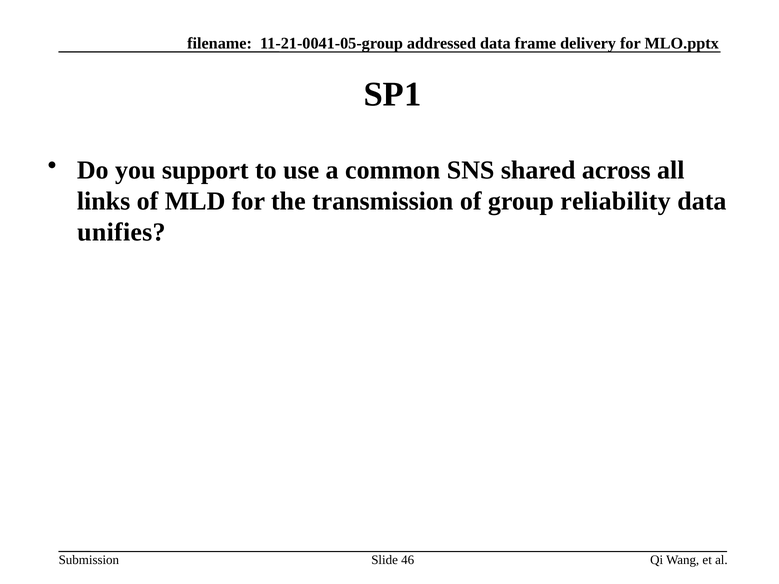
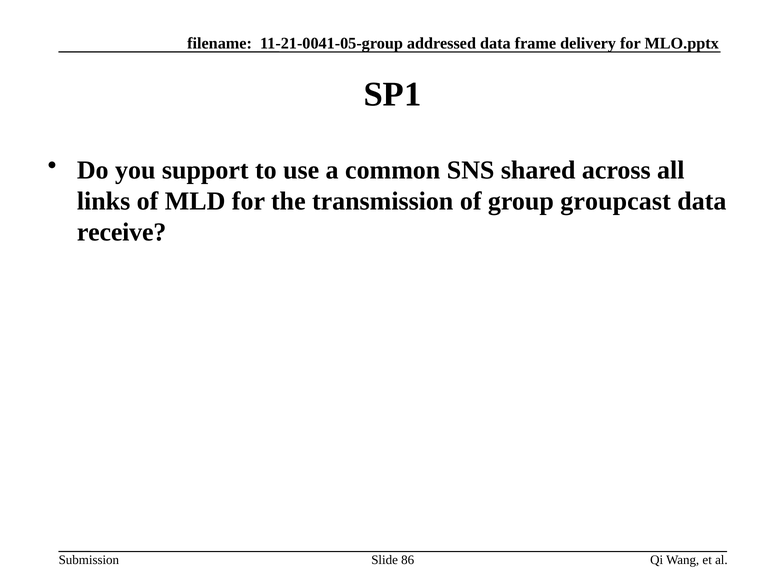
reliability: reliability -> groupcast (616, 201)
unifies: unifies -> receive (122, 232)
46: 46 -> 86 (408, 560)
